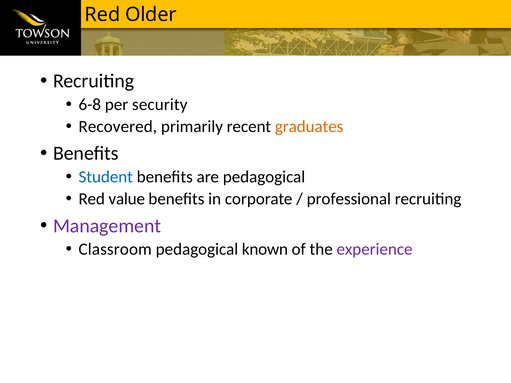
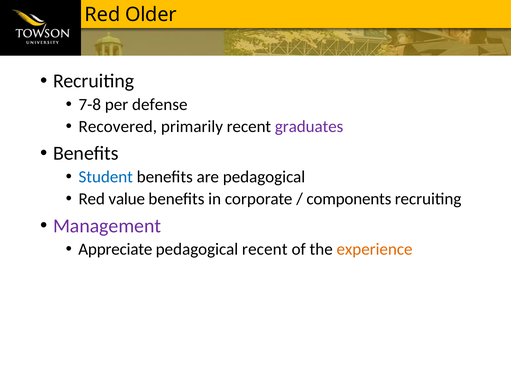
6-8: 6-8 -> 7-8 (90, 105)
security: security -> defense (160, 105)
graduates colour: orange -> purple (309, 127)
professional: professional -> components (349, 199)
Classroom: Classroom -> Appreciate (115, 249)
pedagogical known: known -> recent (265, 249)
experience colour: purple -> orange (375, 249)
